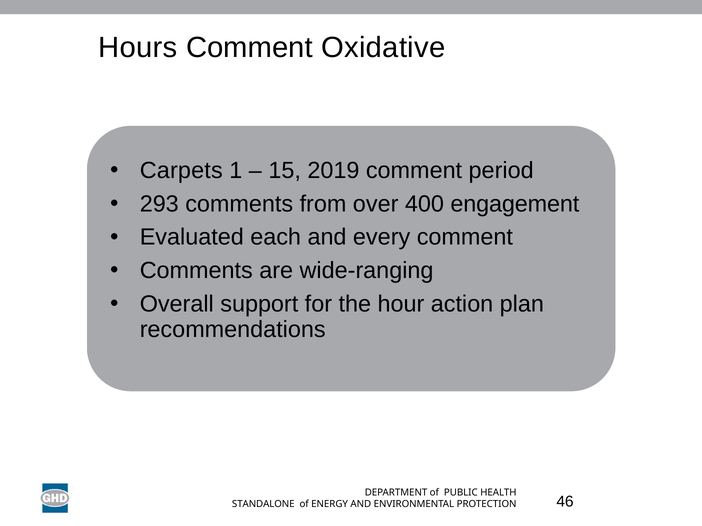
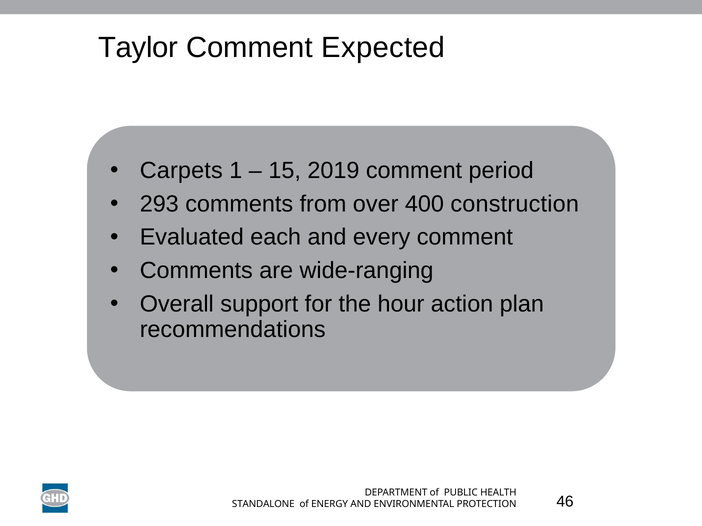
Hours: Hours -> Taylor (138, 48)
Oxidative: Oxidative -> Expected (383, 48)
engagement: engagement -> construction (515, 204)
